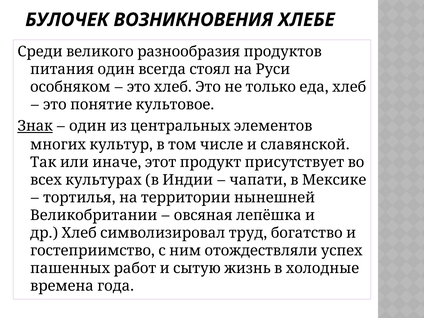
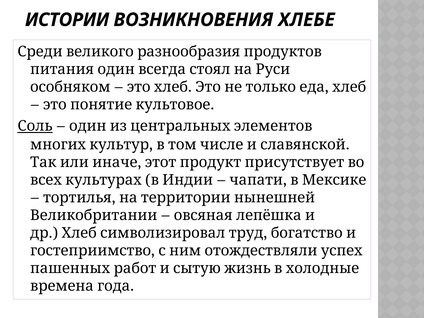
БУЛОЧЕК: БУЛОЧЕК -> ИСТОРИИ (67, 20)
Знак: Знак -> Соль (35, 126)
